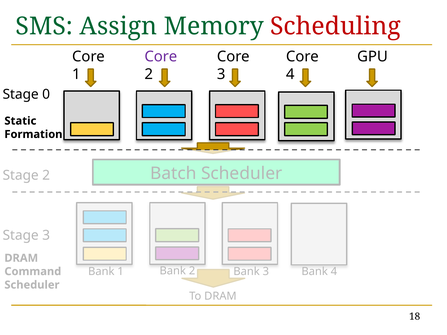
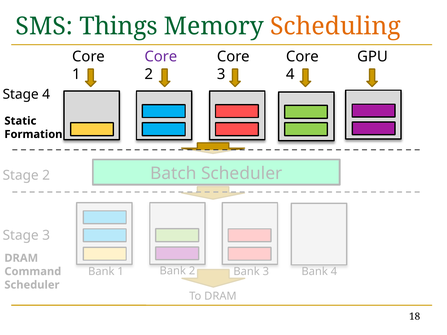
Assign: Assign -> Things (119, 26)
Scheduling colour: red -> orange (335, 26)
Stage 0: 0 -> 4 (46, 94)
